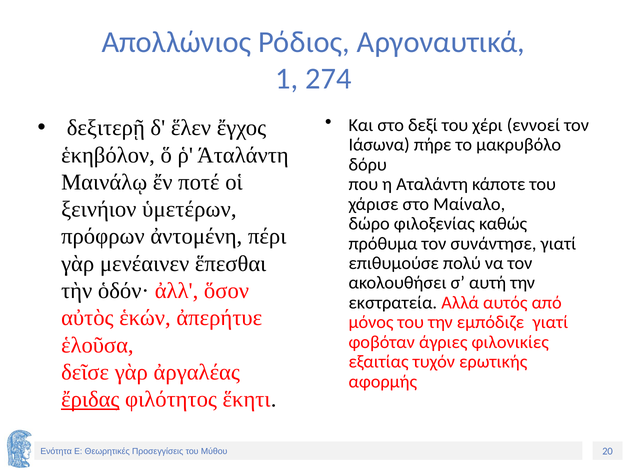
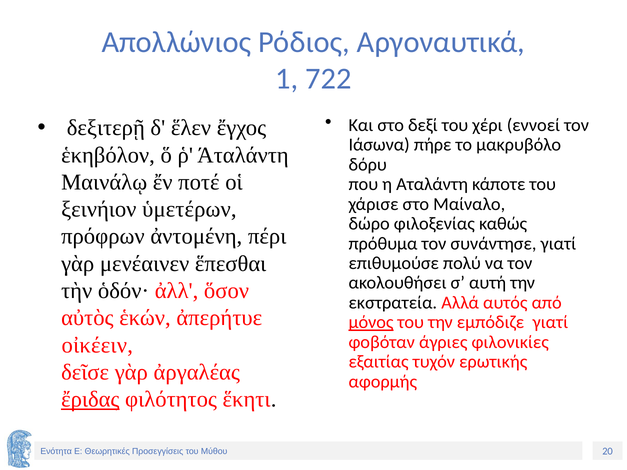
274: 274 -> 722 (328, 79)
μόνος underline: none -> present (371, 323)
ἑλοῦσα: ἑλοῦσα -> οἰκέειν (97, 345)
